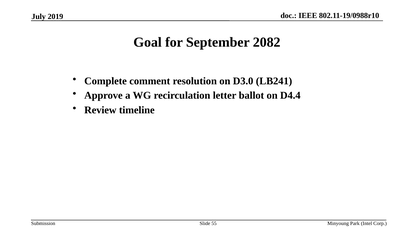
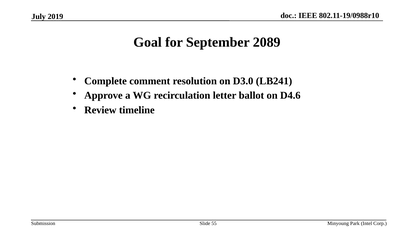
2082: 2082 -> 2089 (267, 42)
D4.4: D4.4 -> D4.6 (290, 95)
